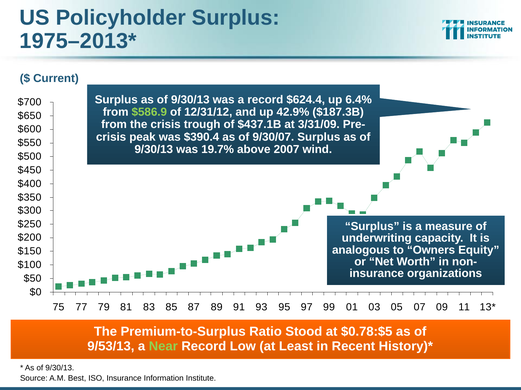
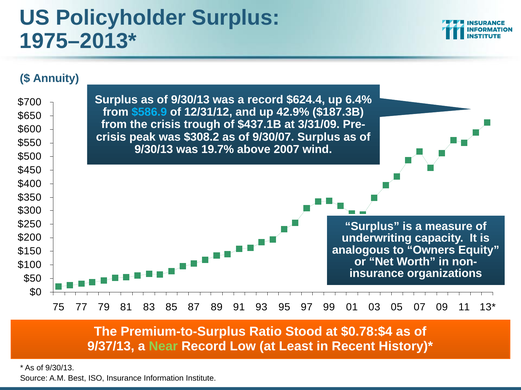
Current: Current -> Annuity (56, 78)
$586.9 colour: light green -> light blue (149, 112)
$390.4: $390.4 -> $308.2 (202, 137)
$0.78:$5: $0.78:$5 -> $0.78:$4 (367, 332)
9/53/13: 9/53/13 -> 9/37/13 (111, 347)
